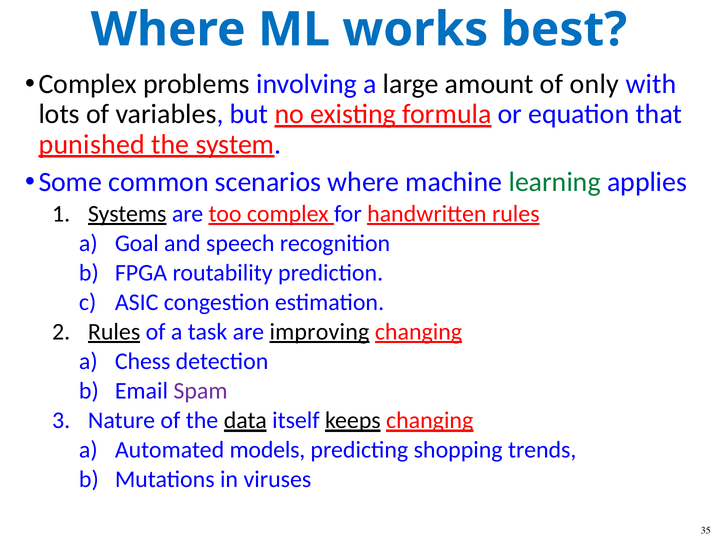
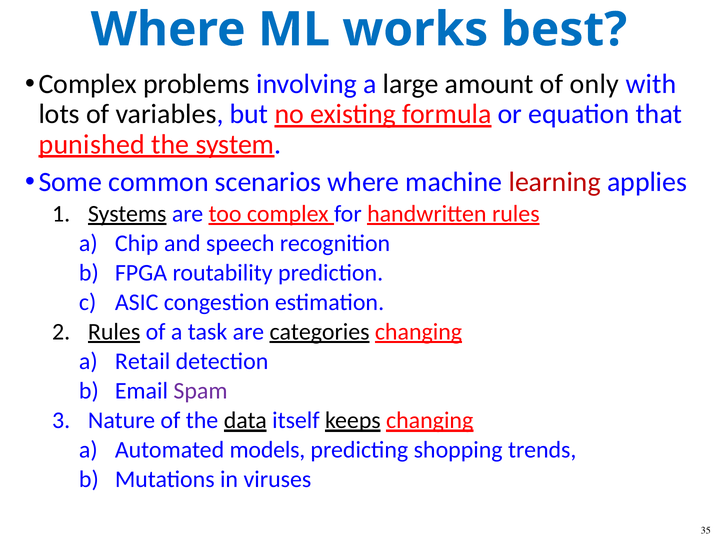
learning colour: green -> red (555, 182)
Goal: Goal -> Chip (137, 243)
improving: improving -> categories (320, 332)
Chess: Chess -> Retail (143, 362)
